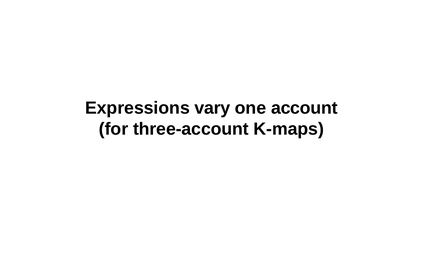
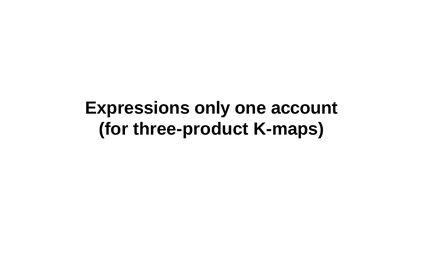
vary: vary -> only (212, 108)
three-account: three-account -> three-product (191, 129)
